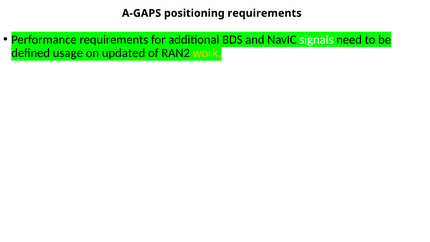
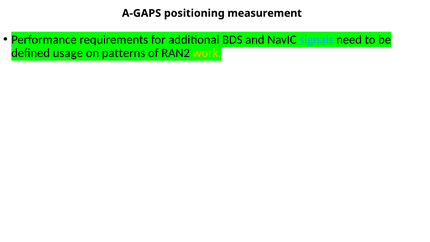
positioning requirements: requirements -> measurement (265, 13)
signals colour: white -> light blue (316, 40)
updated: updated -> patterns (124, 53)
